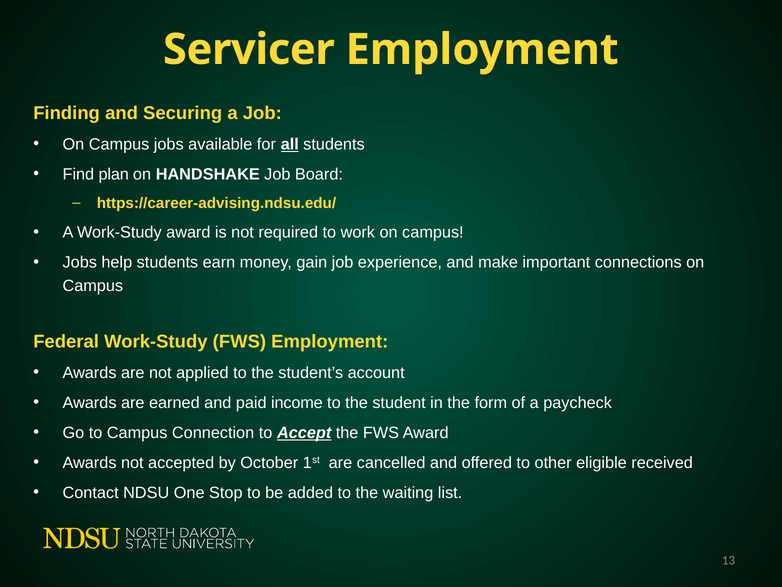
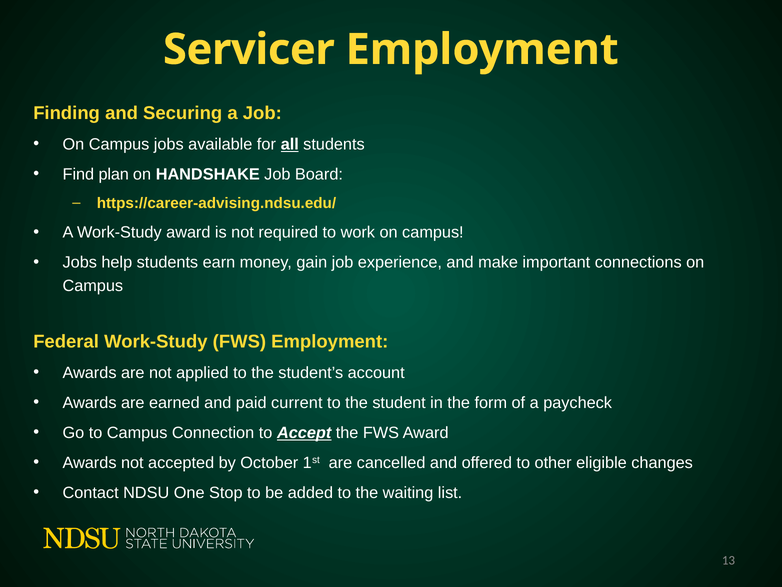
income: income -> current (297, 402)
received: received -> changes (662, 462)
